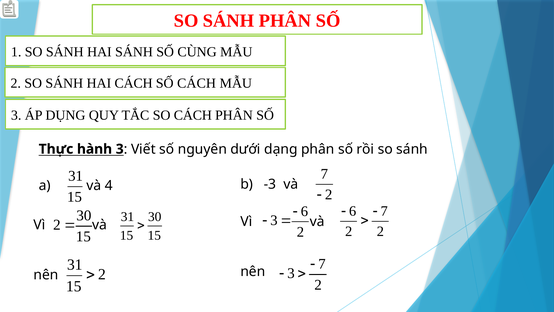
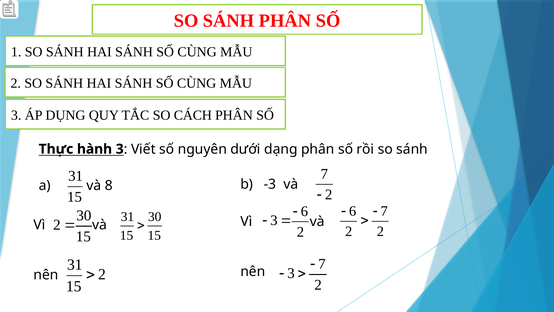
CÁCH: CÁCH -> SÁNH (134, 83)
CÁCH: CÁCH -> CÙNG (197, 83)
4: 4 -> 8 (109, 185)
